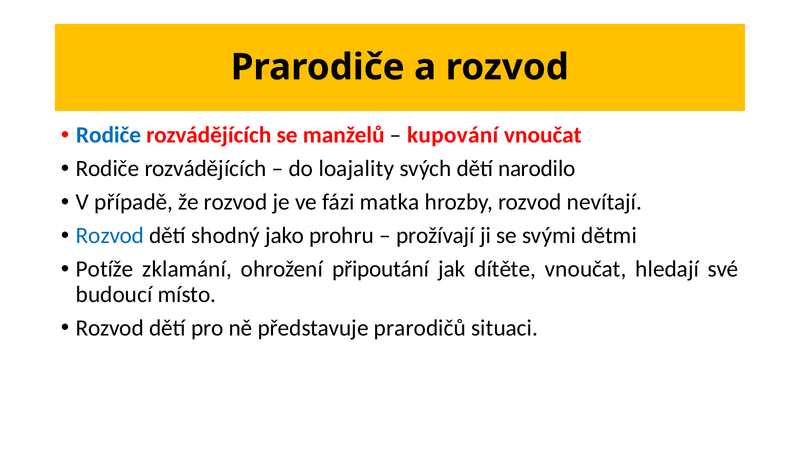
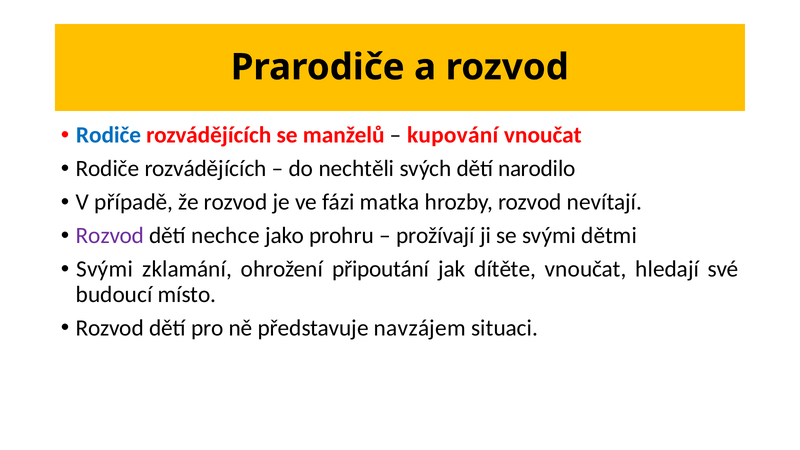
loajality: loajality -> nechtěli (356, 169)
Rozvod colour: blue -> purple (110, 236)
shodný: shodný -> nechce (225, 236)
Potíže: Potíže -> Svými (105, 269)
prarodičů: prarodičů -> navzájem (420, 328)
